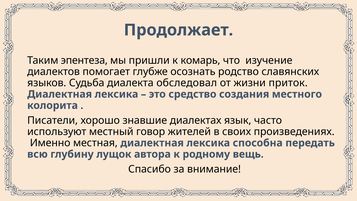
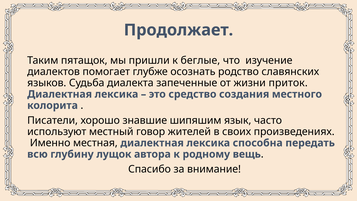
эпентеза: эпентеза -> пятащок (84, 60)
комарь: комарь -> беглые (200, 60)
обследовал: обследовал -> запеченные (187, 83)
диалектах: диалектах -> шипяшим (196, 120)
